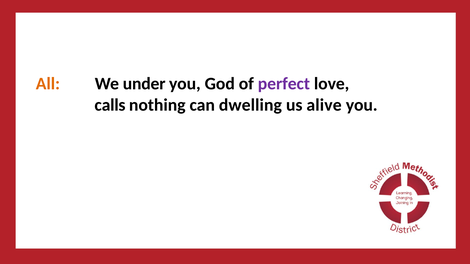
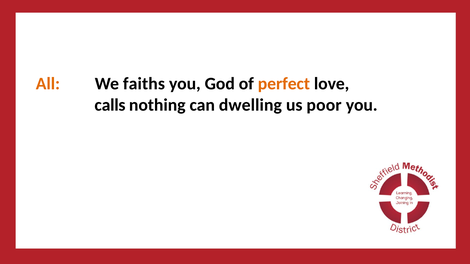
under: under -> faiths (144, 84)
perfect colour: purple -> orange (284, 84)
alive: alive -> poor (324, 105)
